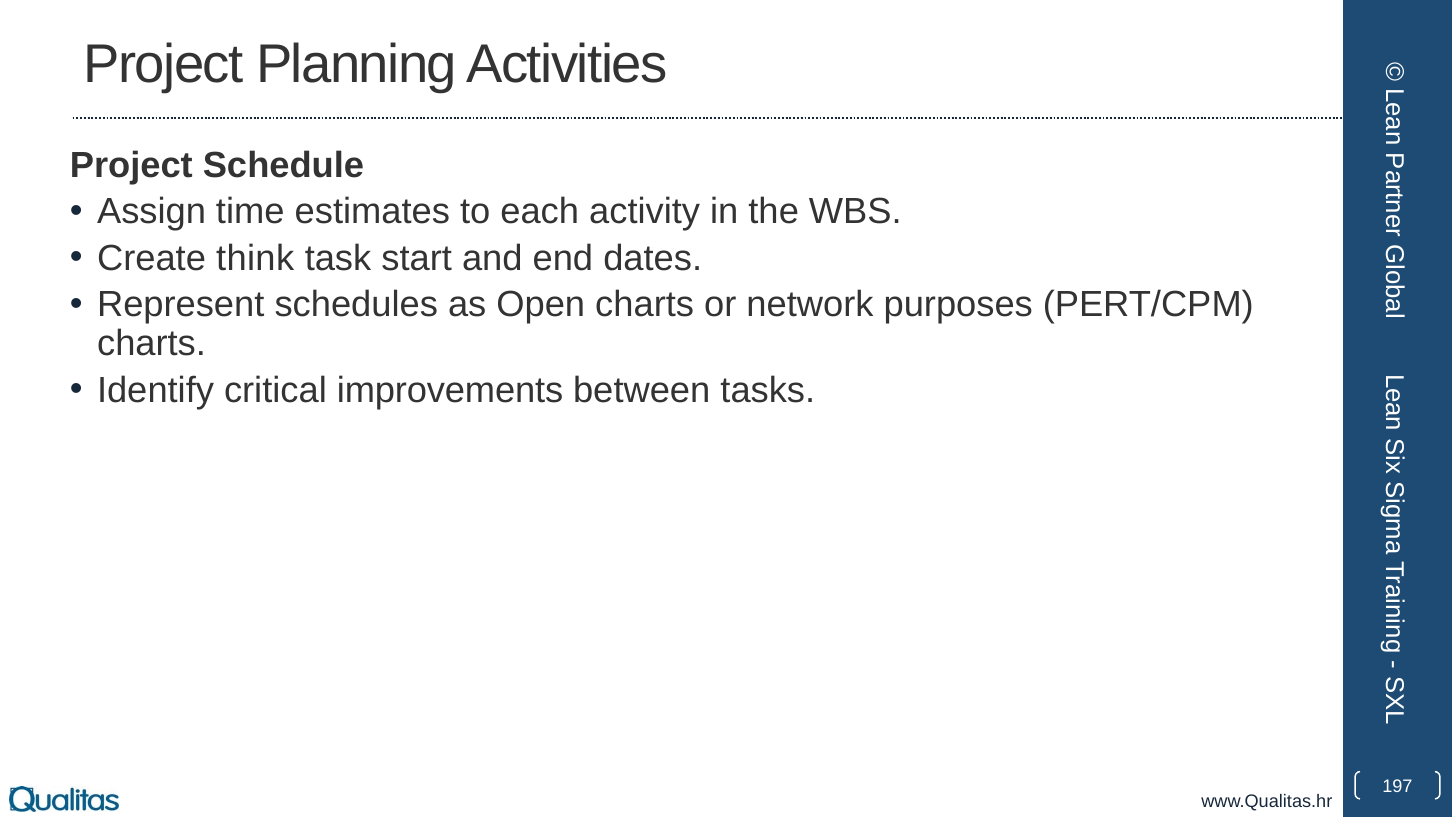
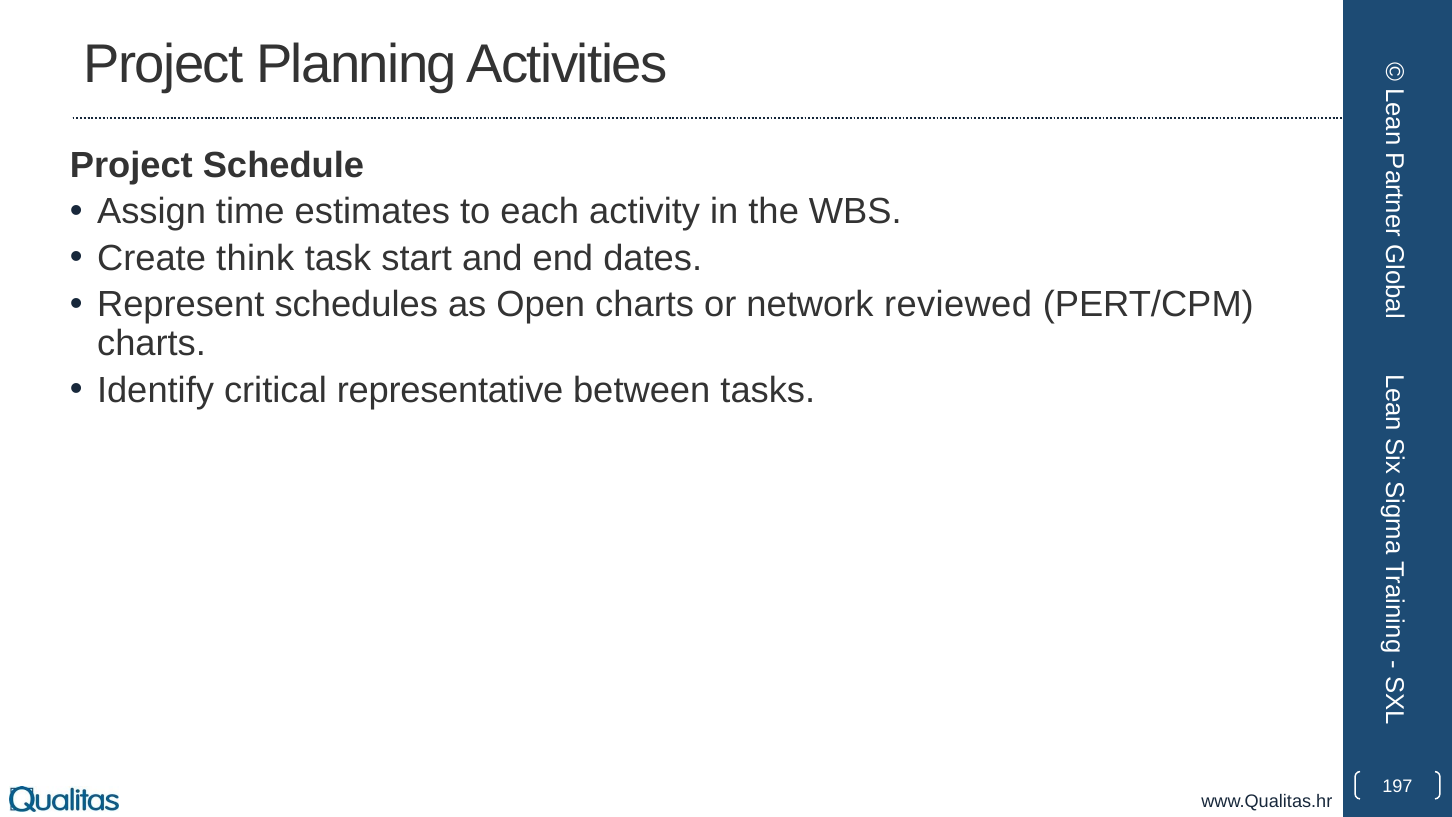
purposes: purposes -> reviewed (958, 305)
improvements: improvements -> representative (450, 390)
